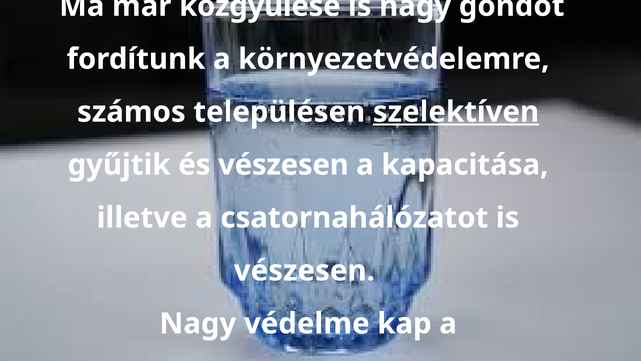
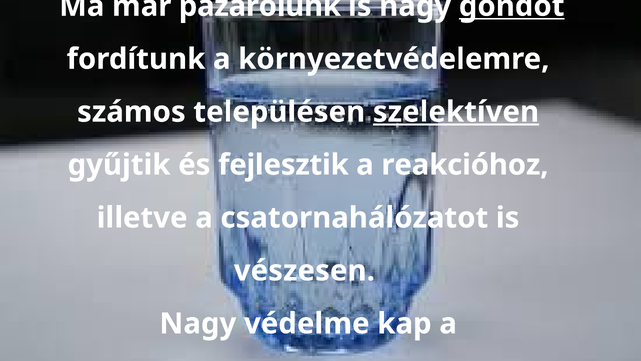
közgyűlése: közgyűlése -> pazarolunk (260, 6)
gondot underline: none -> present (512, 6)
és vészesen: vészesen -> fejlesztik (283, 165)
kapacitása: kapacitása -> reakcióhoz (465, 165)
